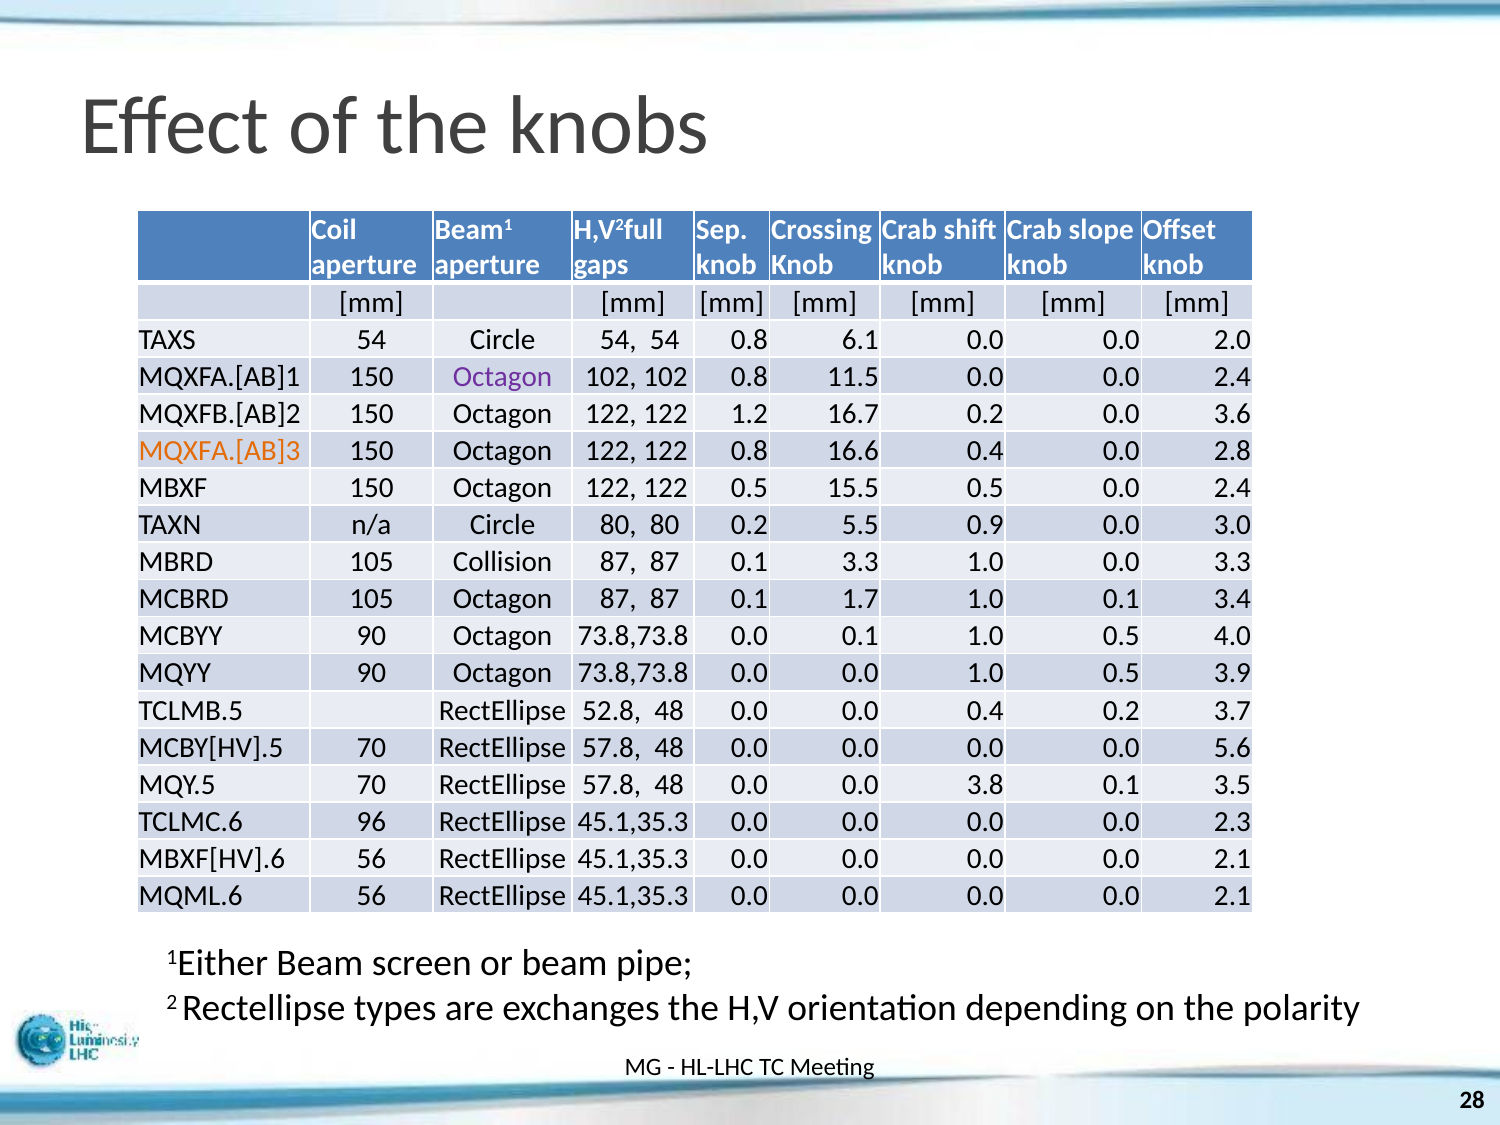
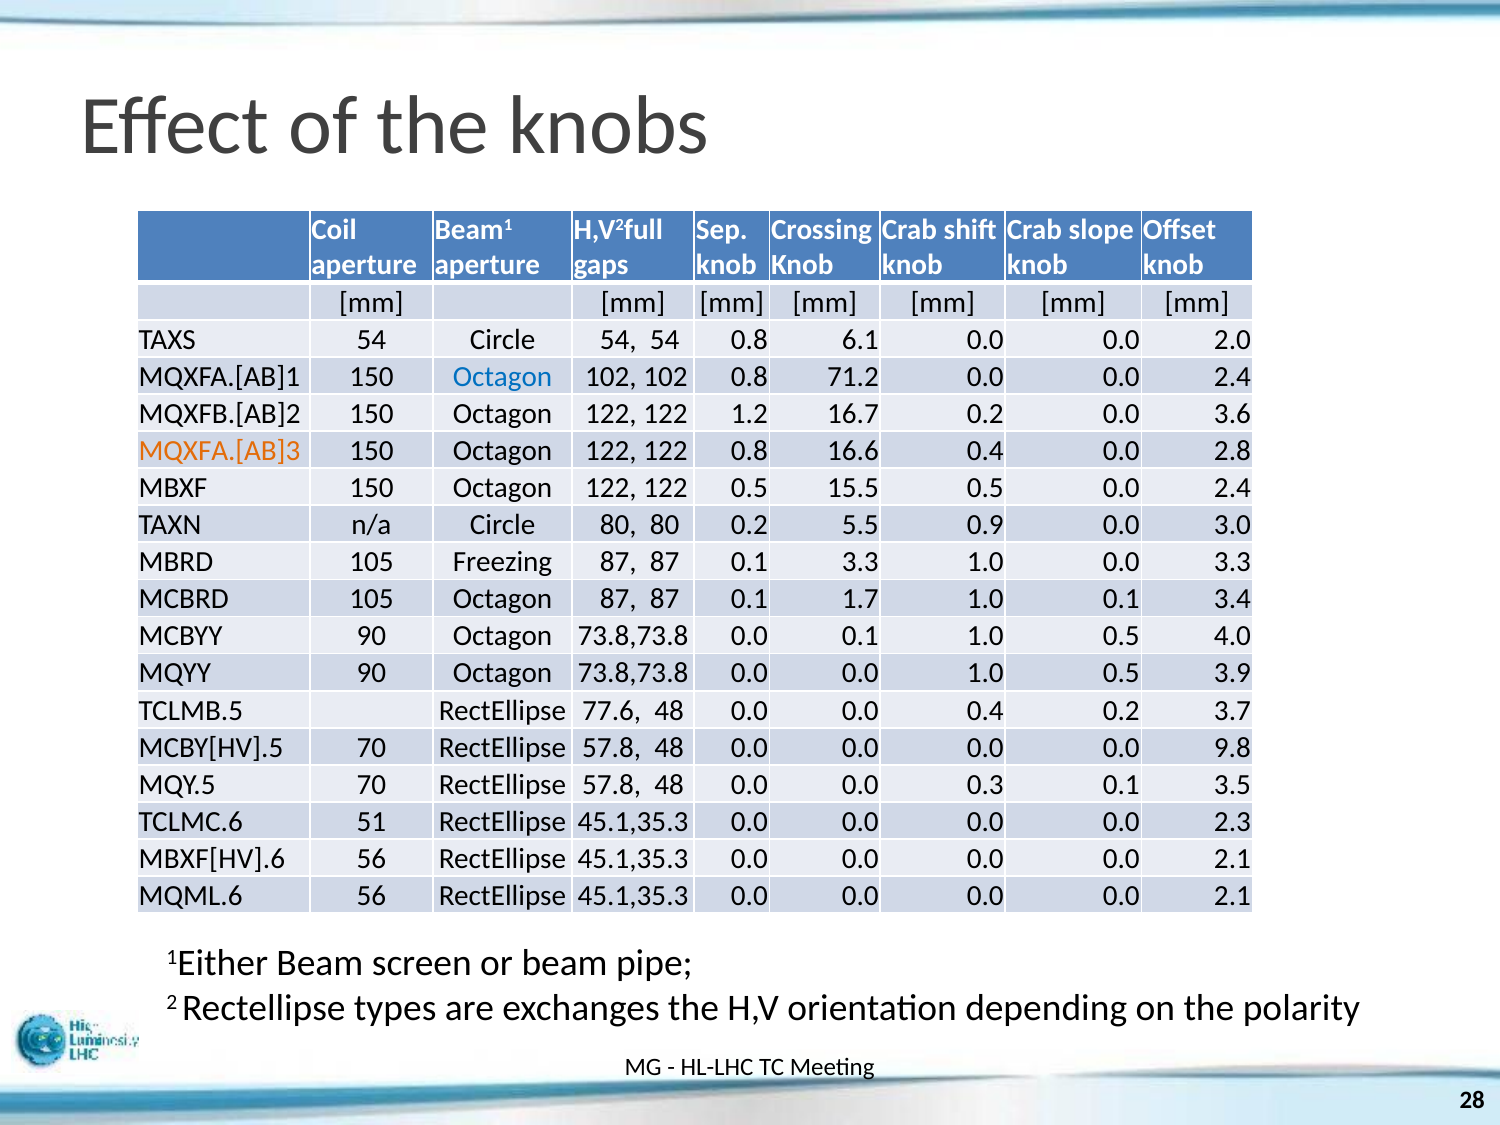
Octagon colour: purple -> blue (502, 377)
11.5: 11.5 -> 71.2 (853, 377)
Collision: Collision -> Freezing (502, 562)
52.8: 52.8 -> 77.6 (612, 710)
5.6: 5.6 -> 9.8 (1232, 747)
3.8: 3.8 -> 0.3 (985, 785)
96: 96 -> 51 (371, 822)
